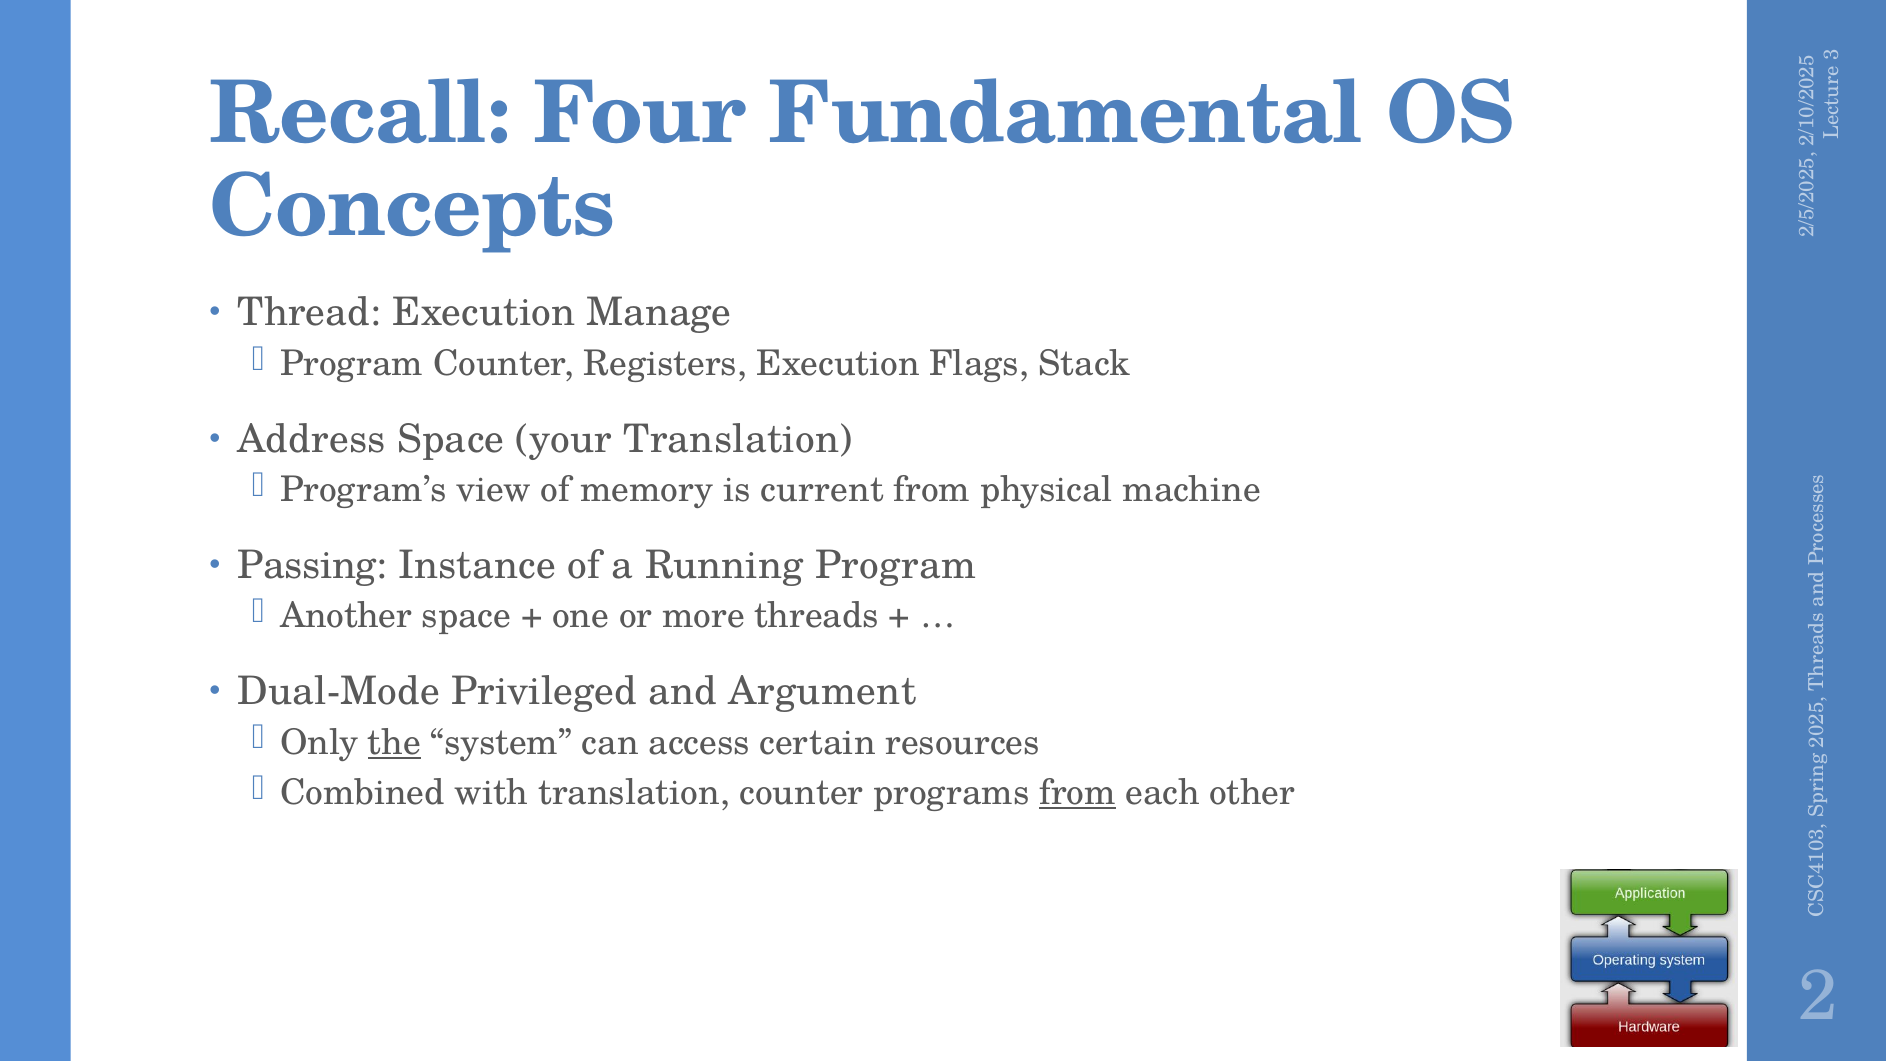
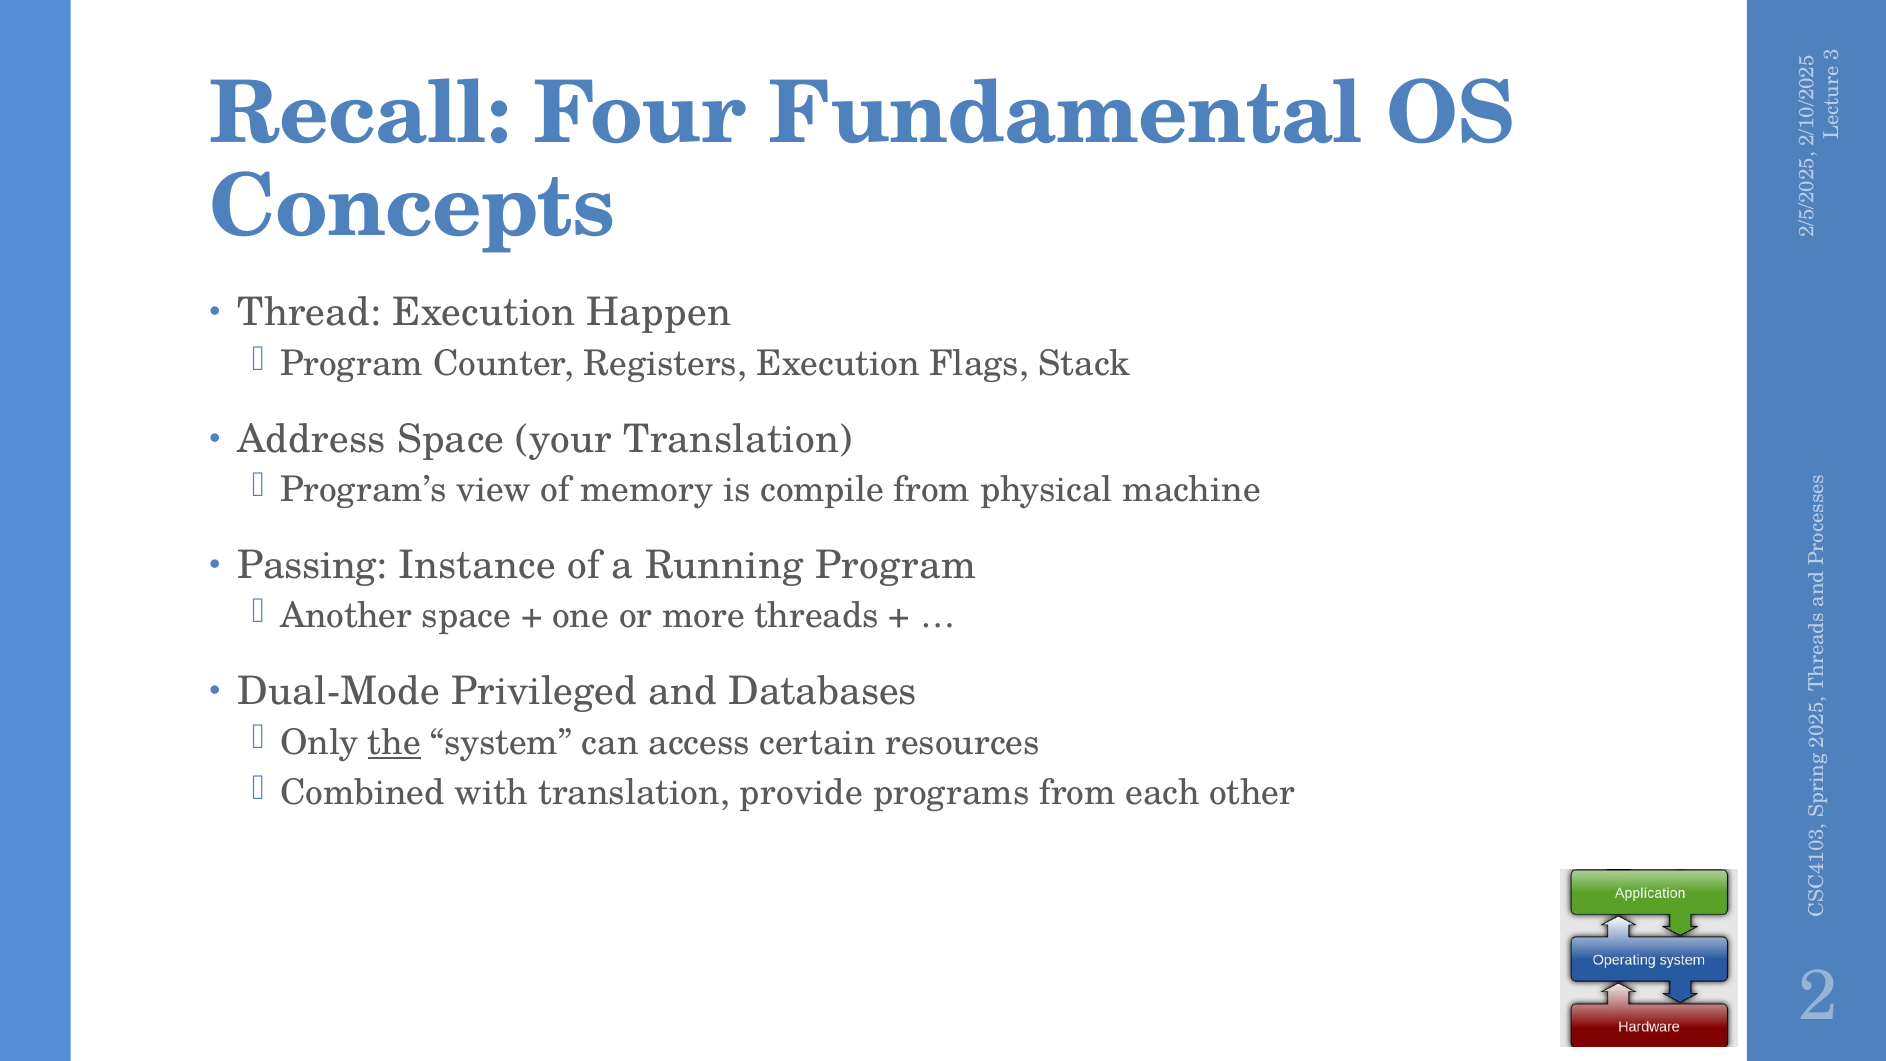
Manage: Manage -> Happen (659, 313)
current: current -> compile (822, 490)
Argument: Argument -> Databases (823, 692)
translation counter: counter -> provide (801, 792)
from underline: present -> none (1078, 792)
